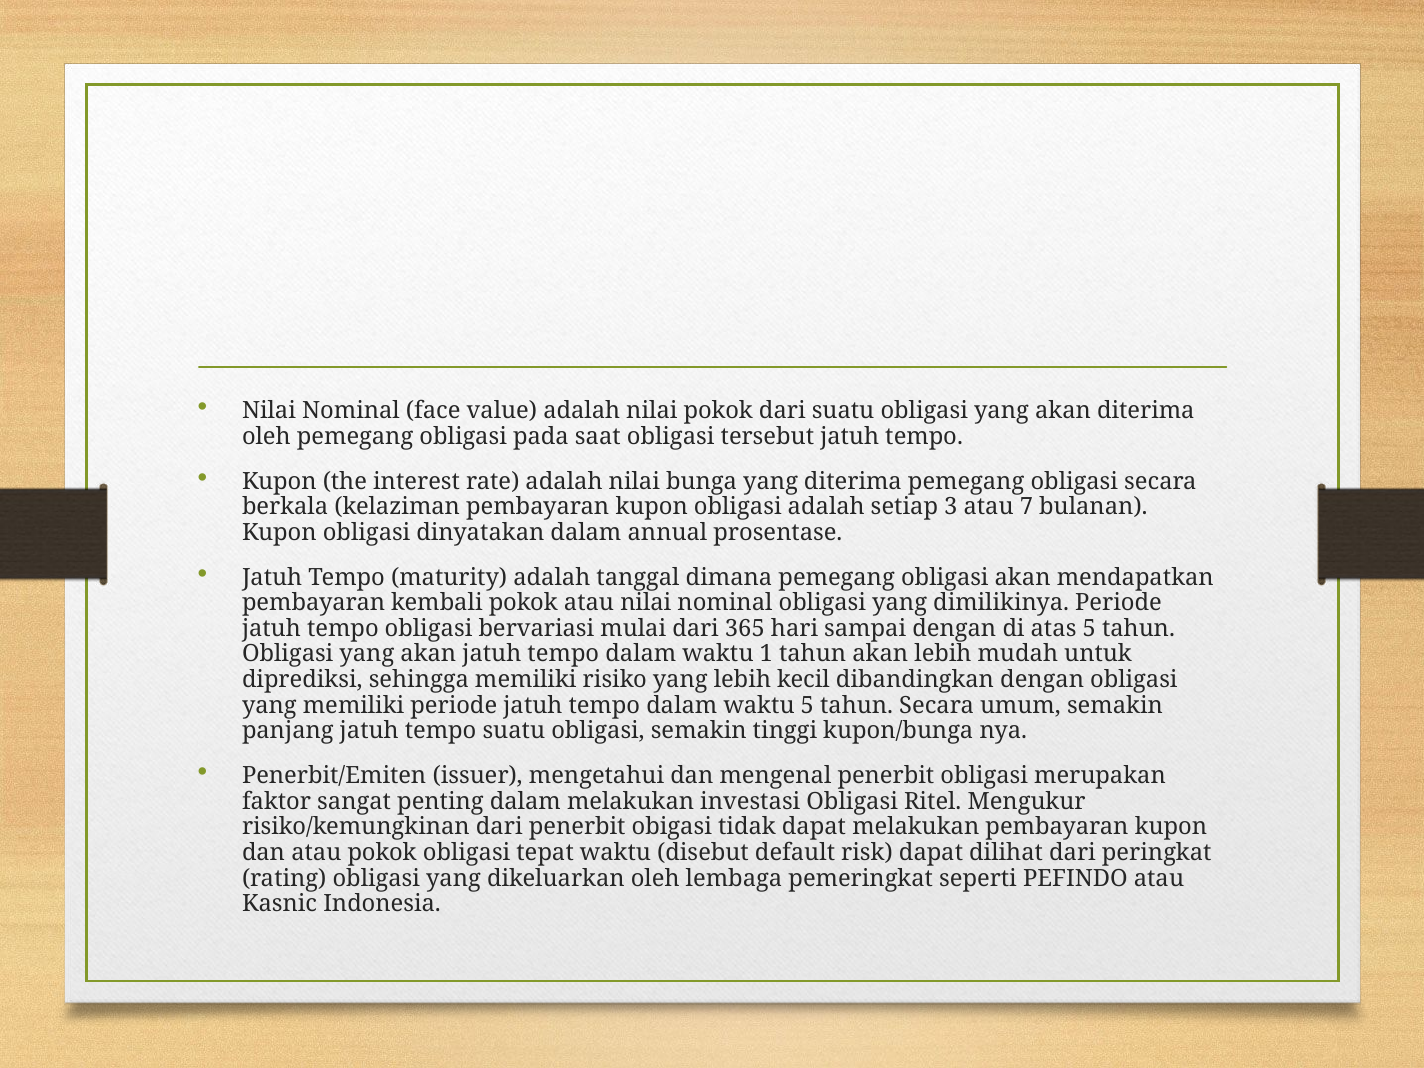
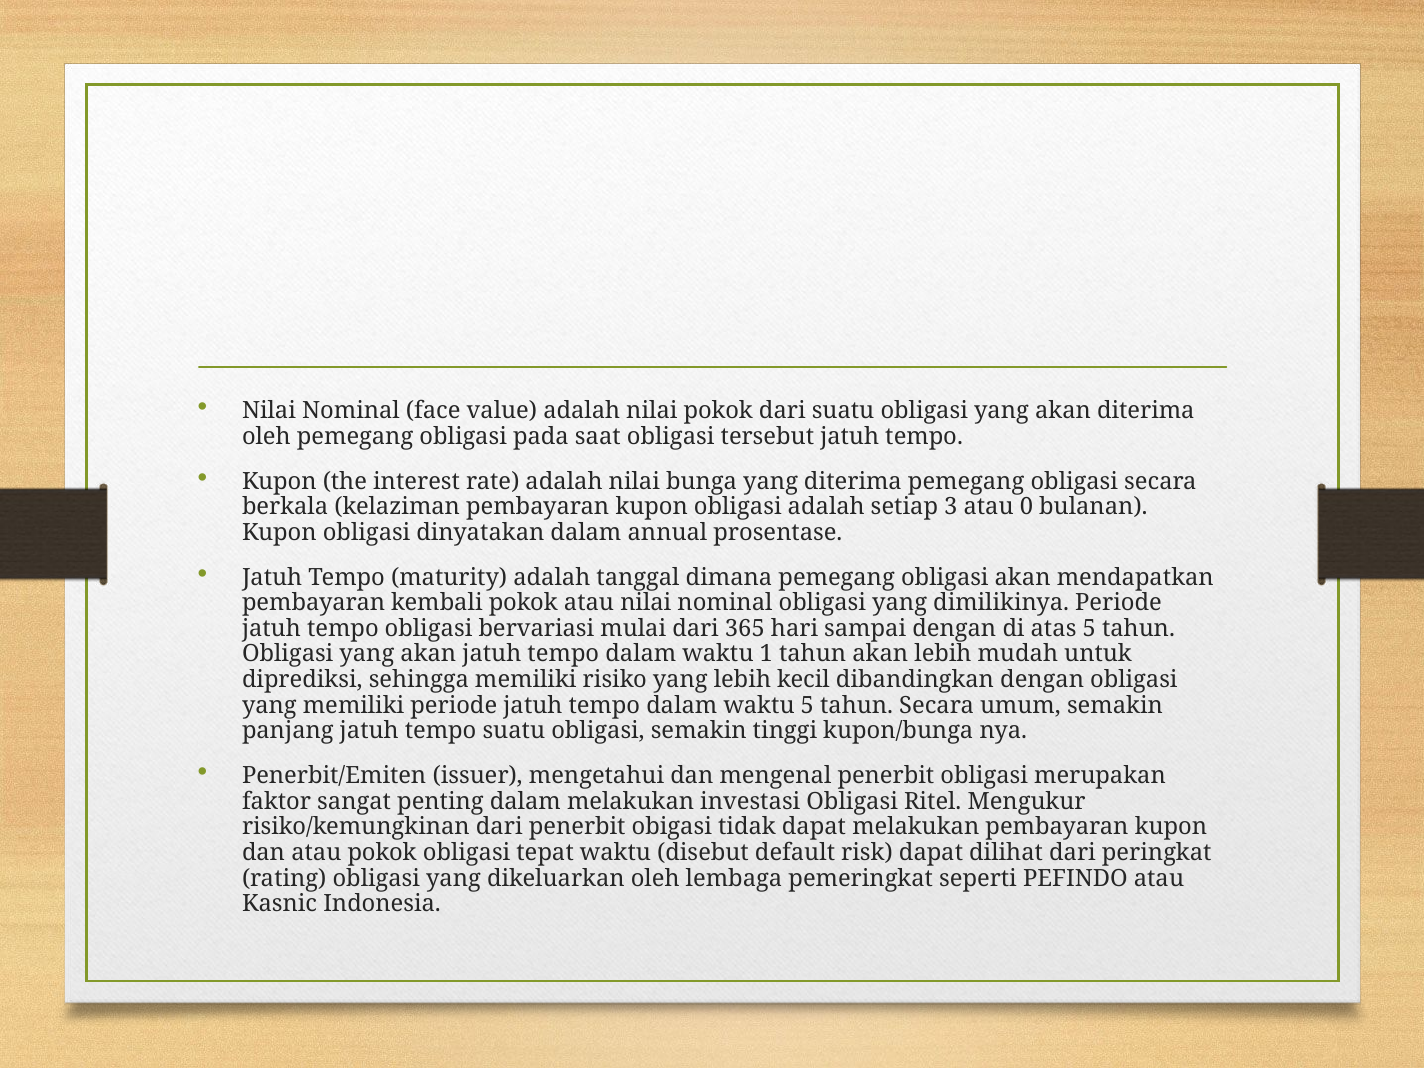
7: 7 -> 0 (1026, 507)
